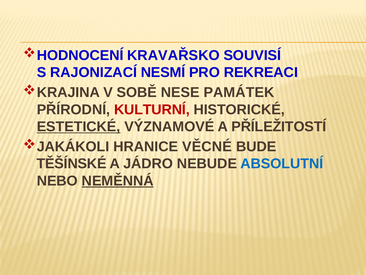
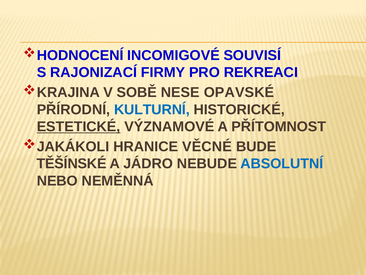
KRAVAŘSKO: KRAVAŘSKO -> INCOMIGOVÉ (173, 55)
NESMÍ: NESMÍ -> FIRMY (163, 72)
PAMÁTEK: PAMÁTEK -> OPAVSKÉ (239, 92)
KULTURNÍ colour: red -> blue (152, 109)
PŘÍLEŽITOSTÍ: PŘÍLEŽITOSTÍ -> PŘÍTOMNOST (279, 126)
NEMĚNNÁ underline: present -> none (118, 181)
